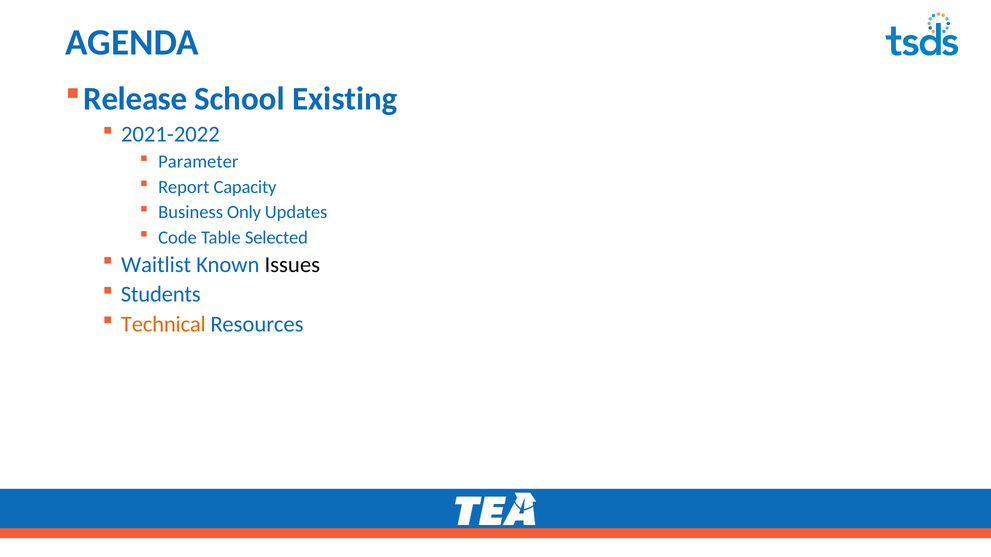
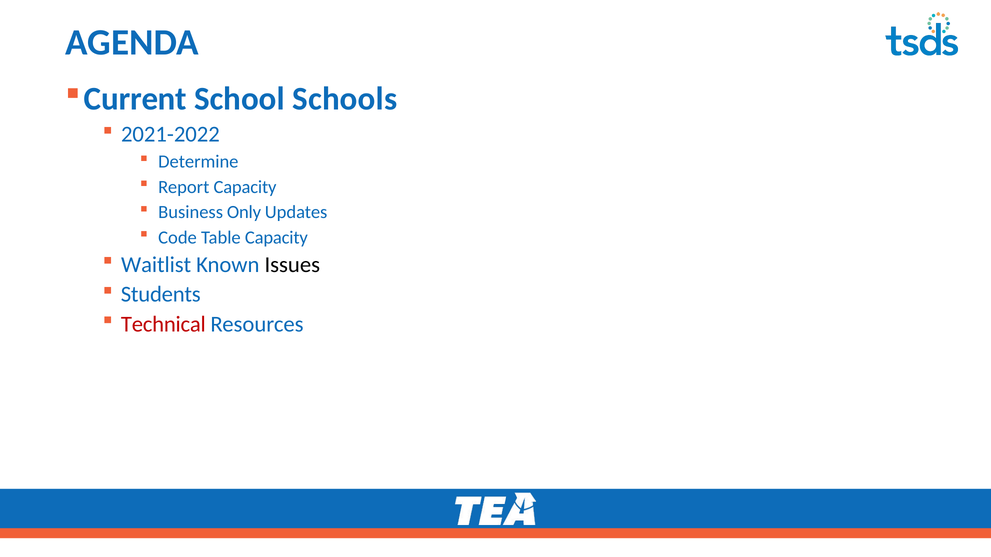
Release: Release -> Current (135, 99)
Existing: Existing -> Schools (345, 99)
Parameter: Parameter -> Determine (198, 162)
Table Selected: Selected -> Capacity (276, 238)
Technical colour: orange -> red (163, 324)
